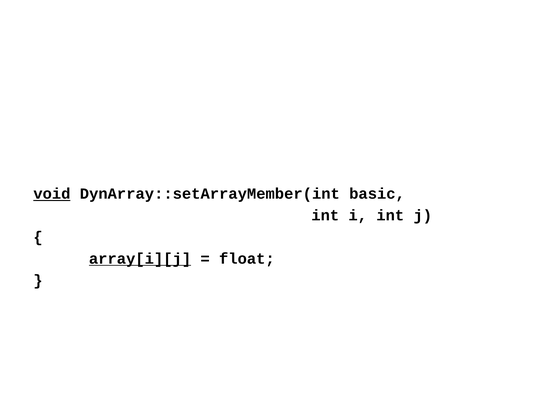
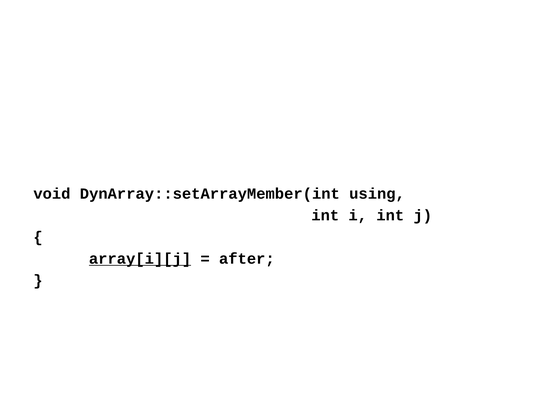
void underline: present -> none (52, 194)
basic: basic -> using (377, 194)
float: float -> after (247, 259)
